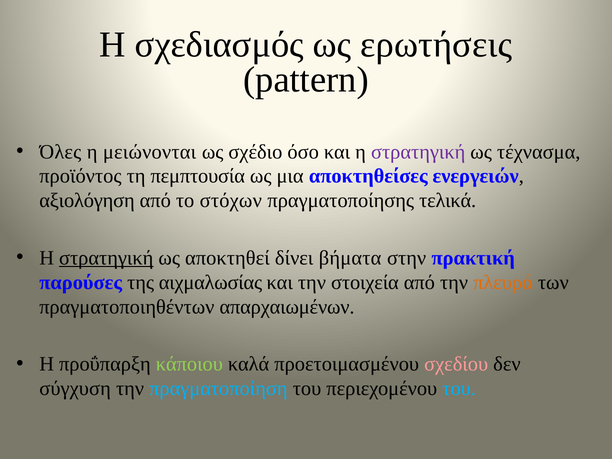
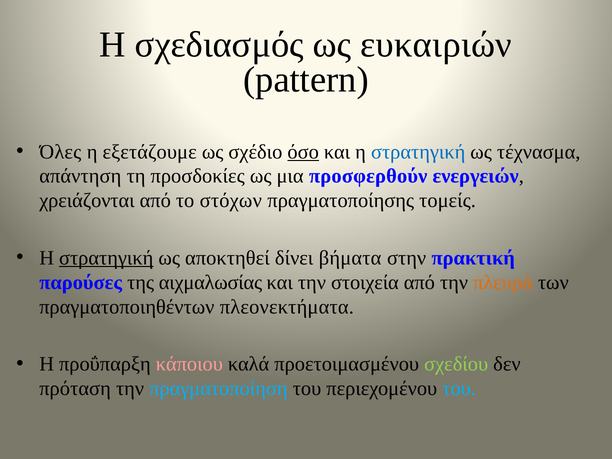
ερωτήσεις: ερωτήσεις -> ευκαιριών (436, 45)
μειώνονται: μειώνονται -> εξετάζουμε (150, 152)
όσο underline: none -> present (303, 152)
στρατηγική colour: purple -> blue (418, 152)
προϊόντος: προϊόντος -> απάντηση (80, 176)
πεμπτουσία: πεμπτουσία -> προσδοκίες (198, 176)
αποκτηθείσες: αποκτηθείσες -> προσφερθούν (368, 176)
αξιολόγηση: αξιολόγηση -> χρειάζονται (87, 201)
τελικά: τελικά -> τομείς (448, 201)
απαρχαιωμένων: απαρχαιωμένων -> πλεονεκτήματα (287, 307)
κάποιου colour: light green -> pink (189, 364)
σχεδίου colour: pink -> light green (456, 364)
σύγχυση: σύγχυση -> πρόταση (75, 388)
